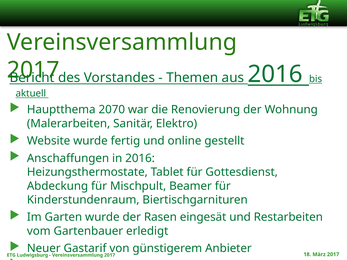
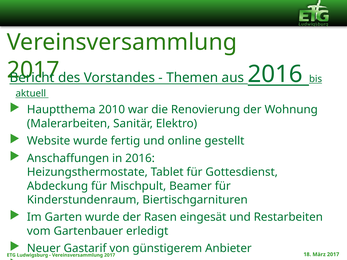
2070: 2070 -> 2010 (112, 110)
